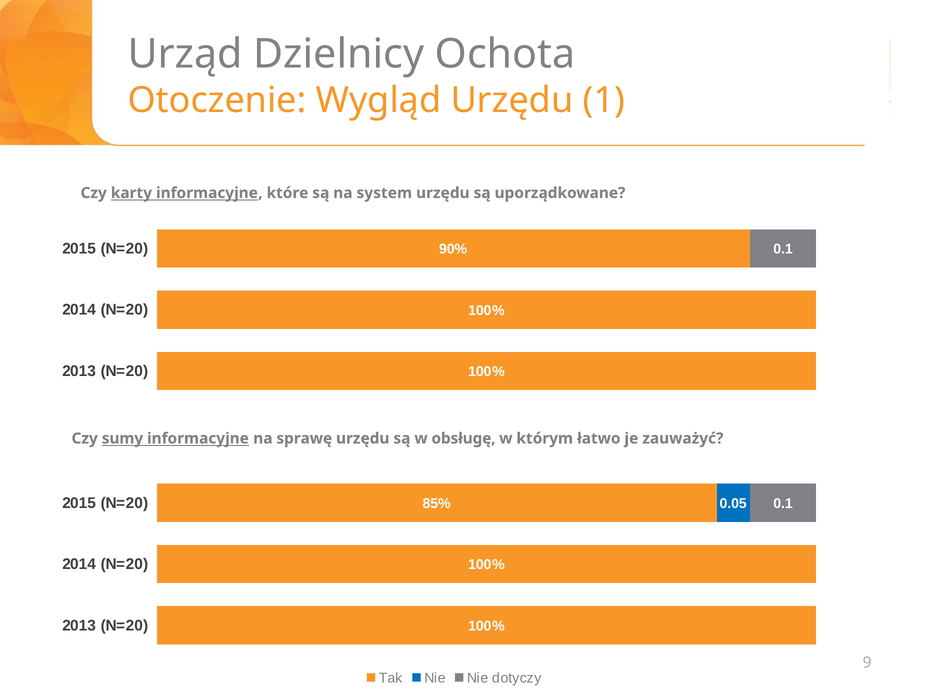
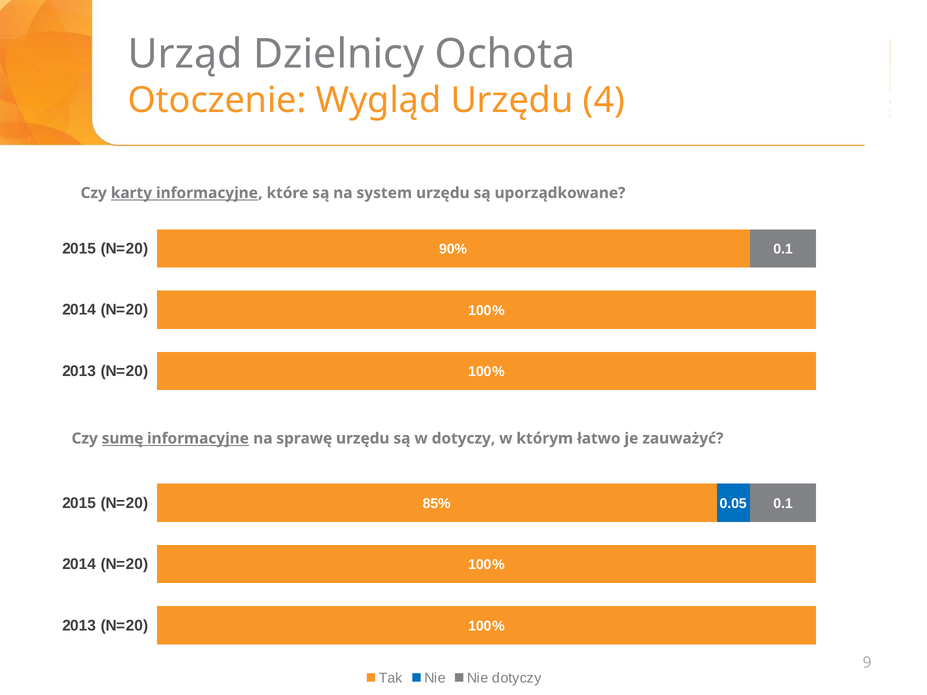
1: 1 -> 4 (604, 100)
sumy: sumy -> sumę (122, 439)
w obsługę: obsługę -> dotyczy (463, 439)
